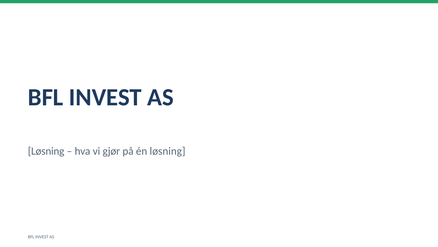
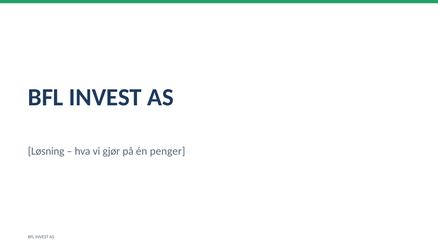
én løsning: løsning -> penger (168, 151)
